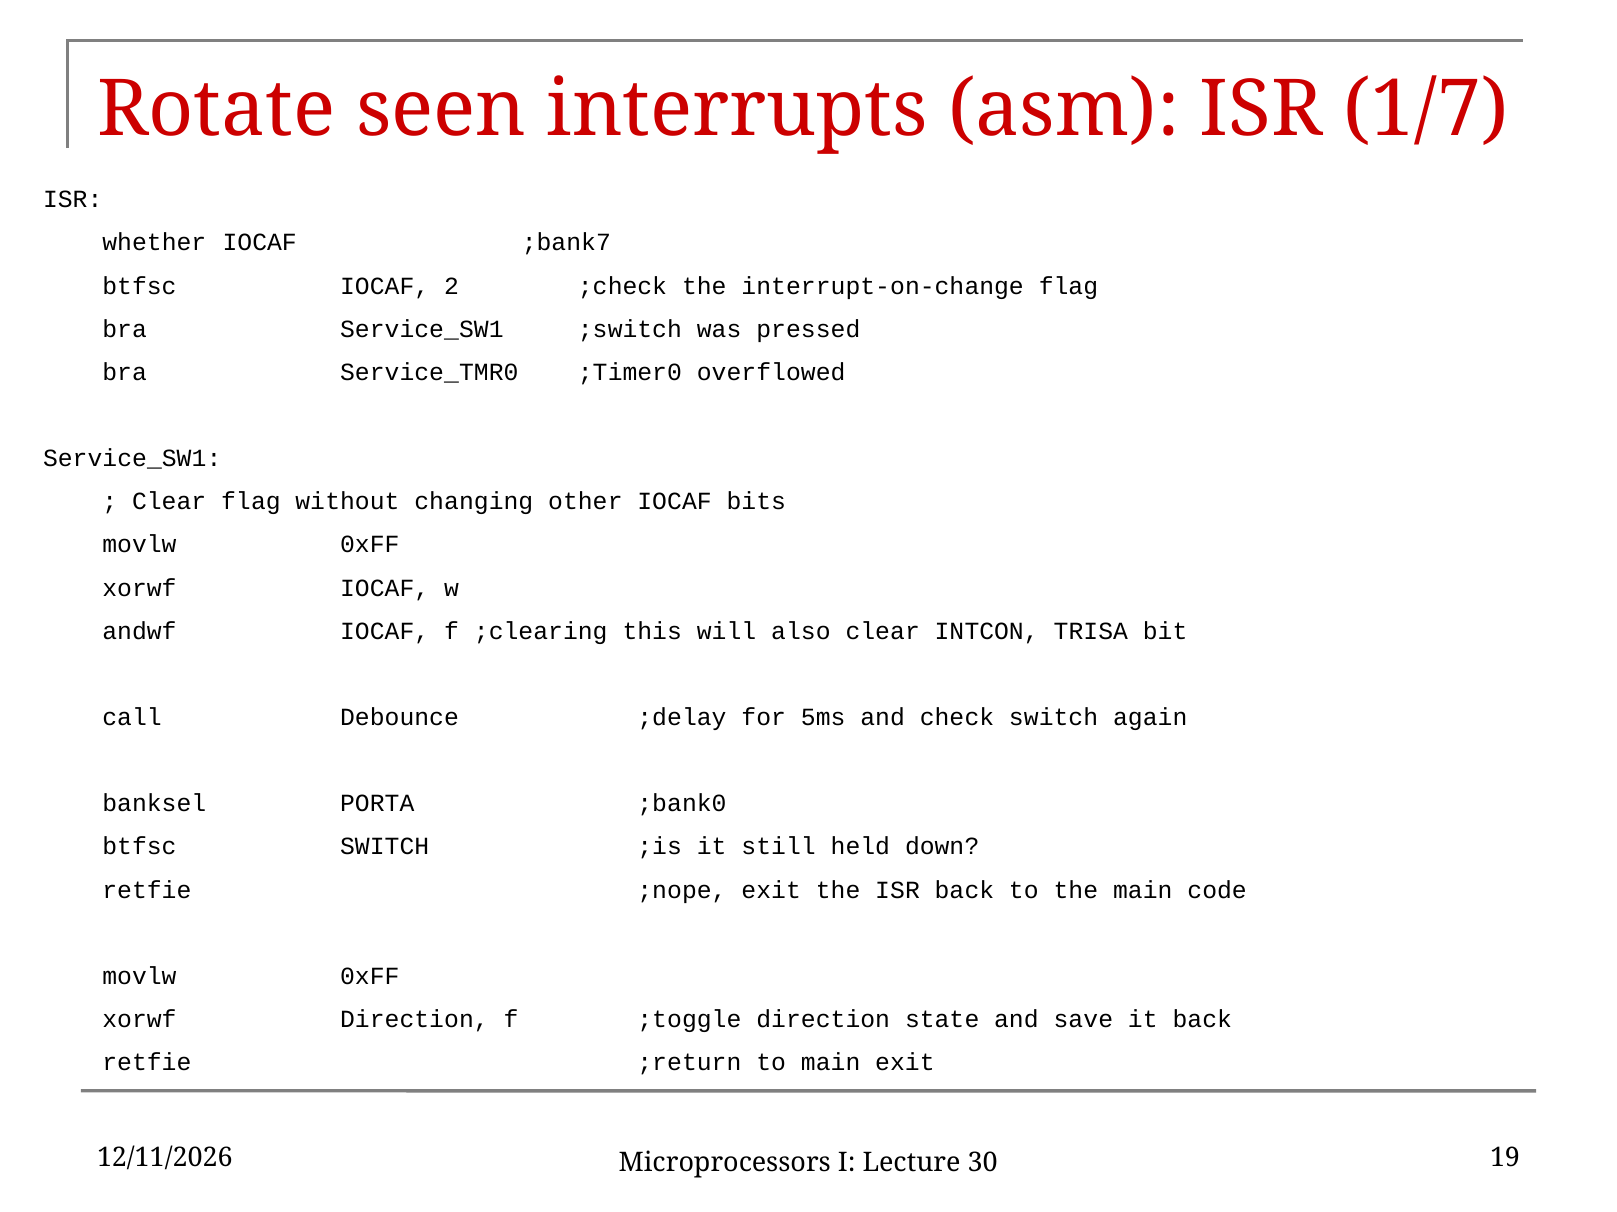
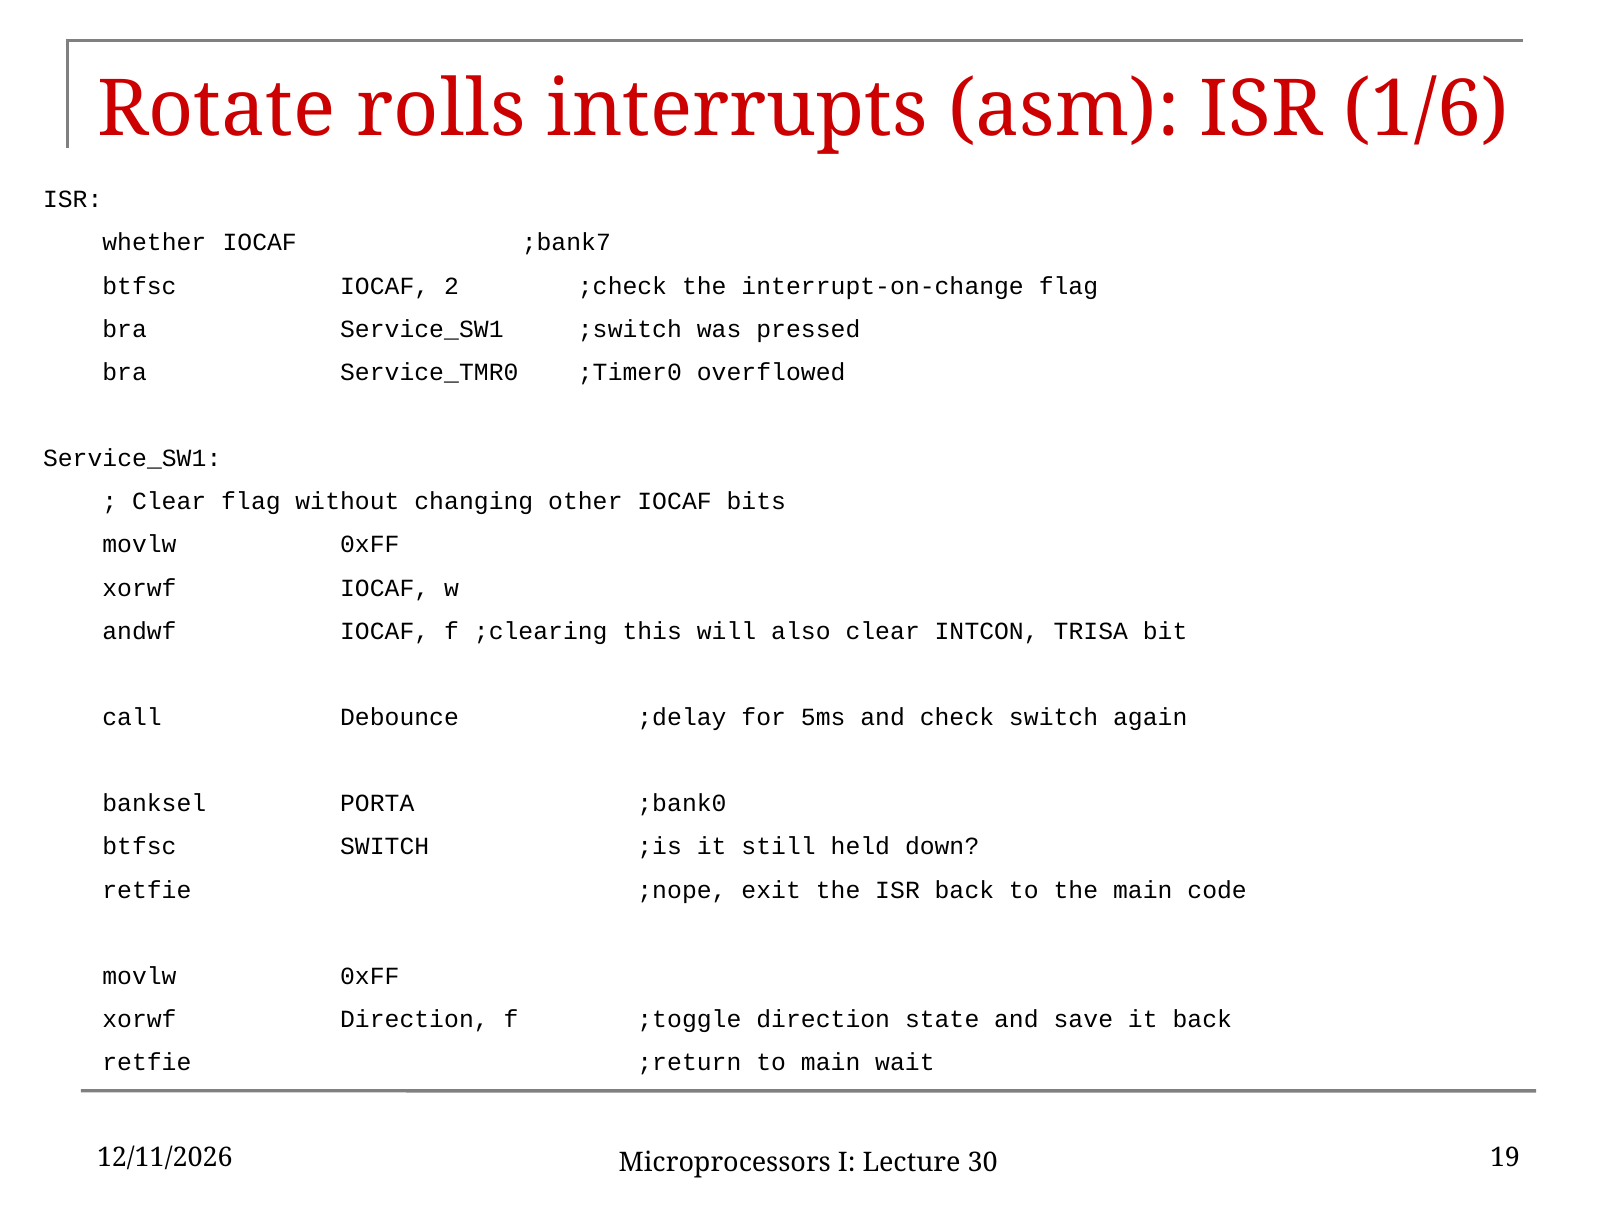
seen: seen -> rolls (441, 110)
1/7: 1/7 -> 1/6 (1426, 110)
main exit: exit -> wait (905, 1063)
